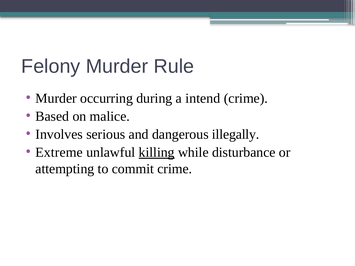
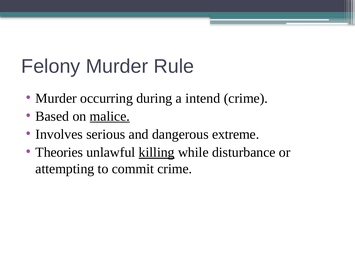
malice underline: none -> present (110, 116)
illegally: illegally -> extreme (236, 134)
Extreme: Extreme -> Theories (59, 152)
